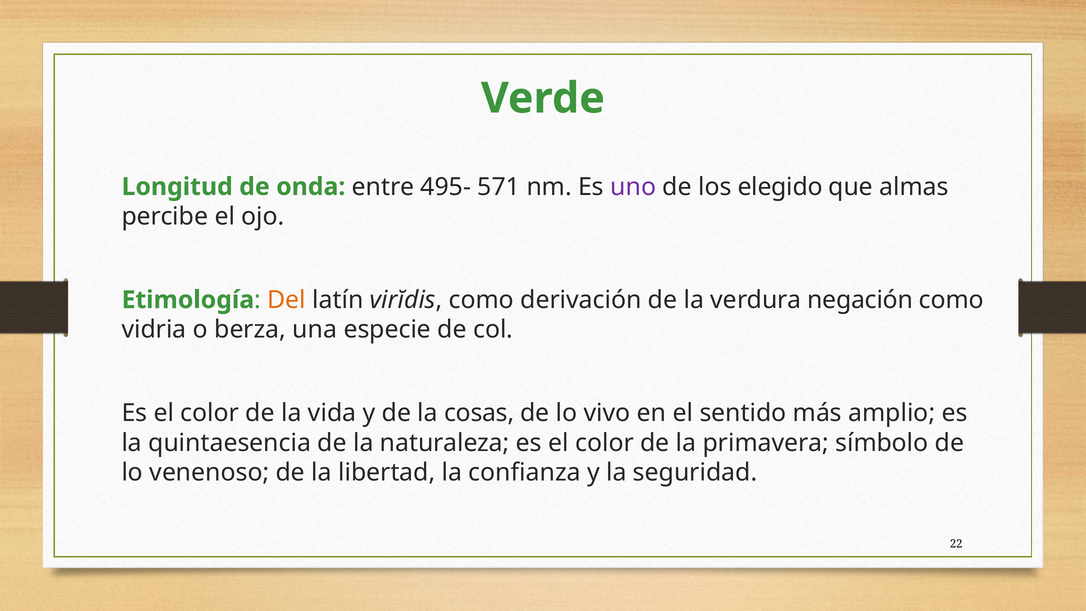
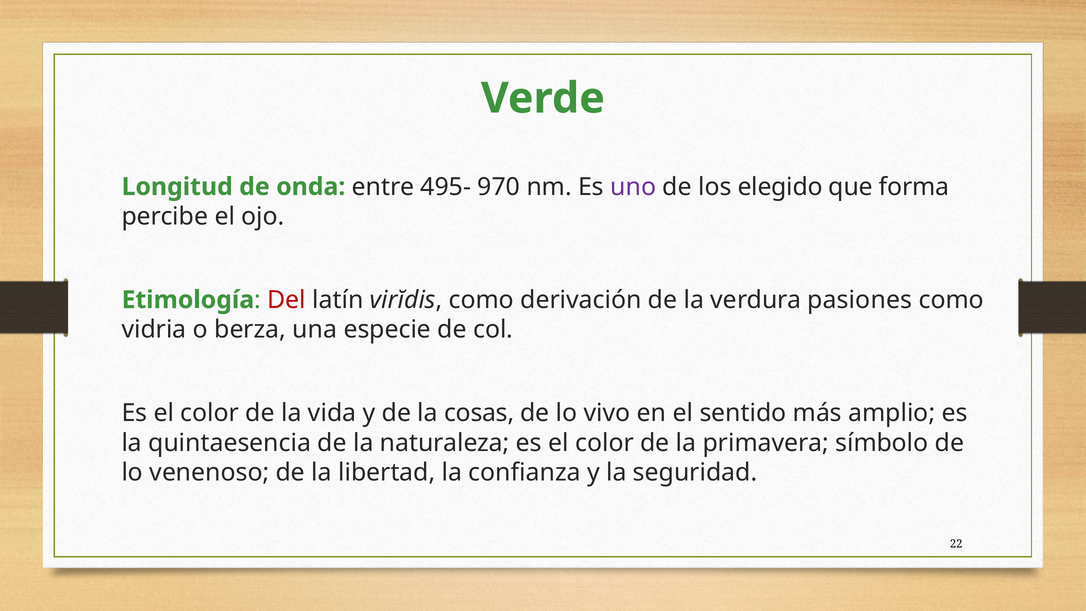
571: 571 -> 970 (499, 187)
almas: almas -> forma (914, 187)
Del colour: orange -> red (287, 300)
negación: negación -> pasiones (860, 300)
